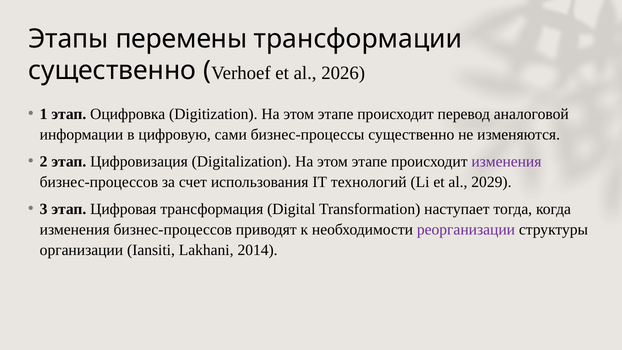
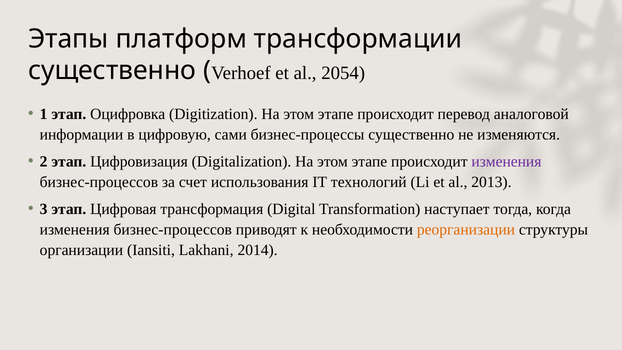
перемены: перемены -> платформ (181, 39)
2026: 2026 -> 2054 (343, 73)
2029: 2029 -> 2013 (491, 182)
реорганизации colour: purple -> orange (466, 230)
